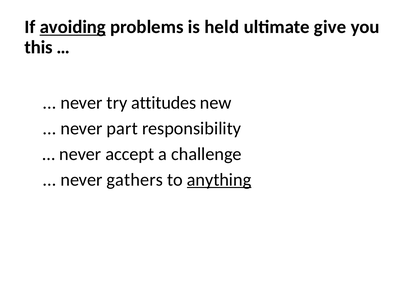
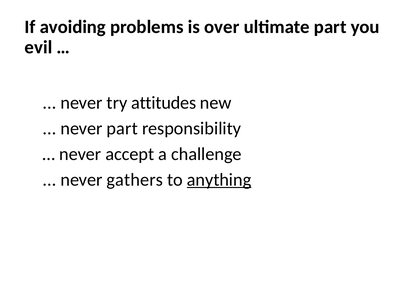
avoiding underline: present -> none (73, 27)
held: held -> over (222, 27)
ultimate give: give -> part (330, 27)
this: this -> evil (38, 47)
